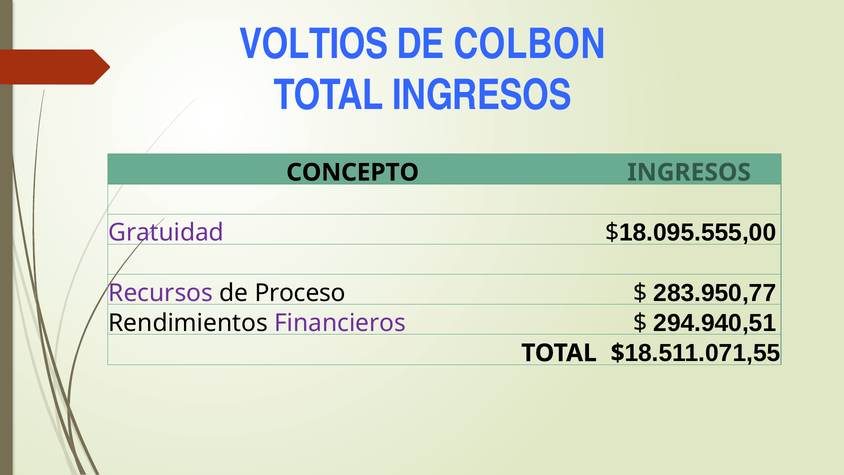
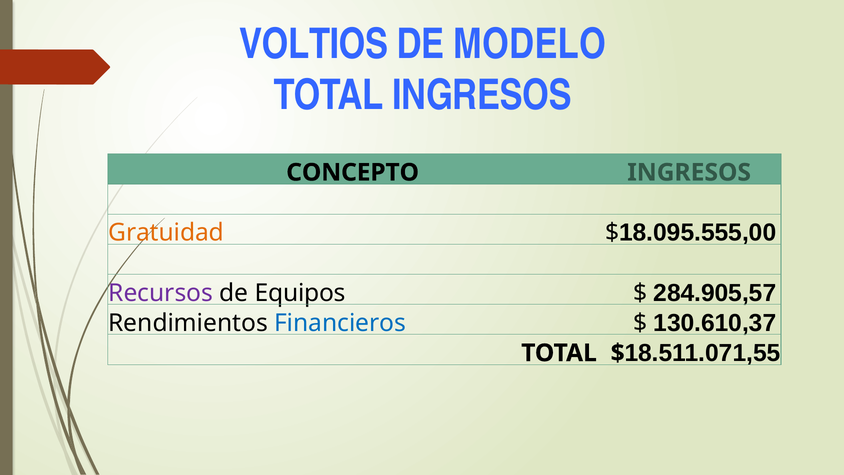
COLBON: COLBON -> MODELO (530, 44)
Gratuidad colour: purple -> orange (166, 233)
Proceso: Proceso -> Equipos (300, 293)
283.950,77: 283.950,77 -> 284.905,57 (715, 293)
Financieros colour: purple -> blue (340, 323)
294.940,51: 294.940,51 -> 130.610,37 (715, 323)
